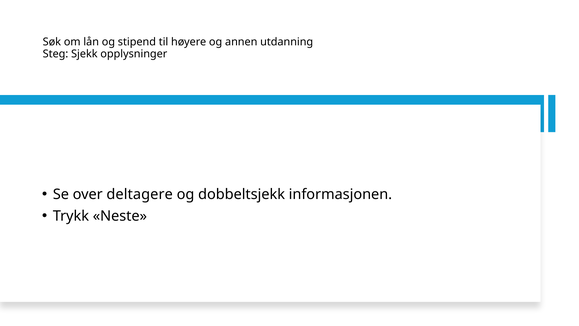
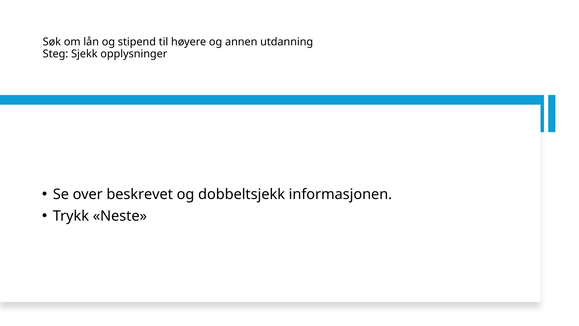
deltagere: deltagere -> beskrevet (140, 194)
